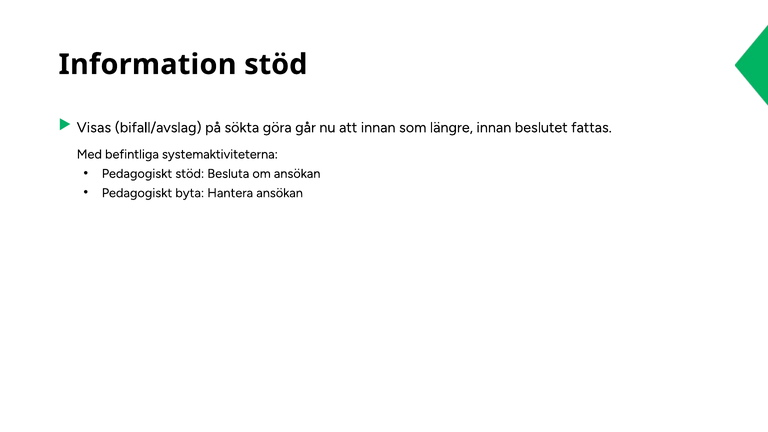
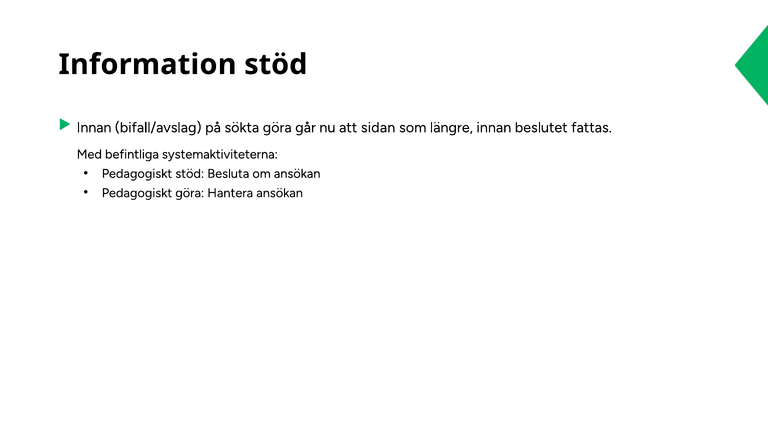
Visas: Visas -> Innan (94, 128)
att innan: innan -> sidan (378, 128)
Pedagogiskt byta: byta -> göra (190, 193)
